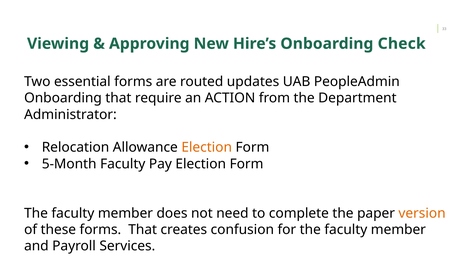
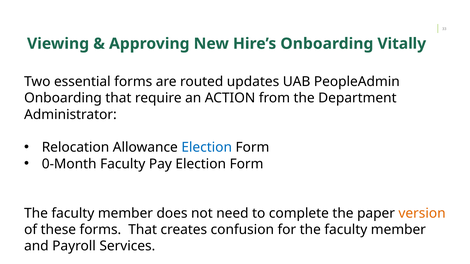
Check: Check -> Vitally (402, 44)
Election colour: orange -> blue (207, 148)
5-Month: 5-Month -> 0-Month (69, 164)
